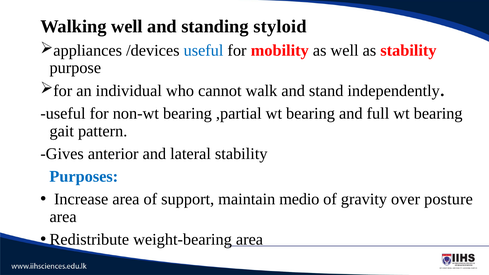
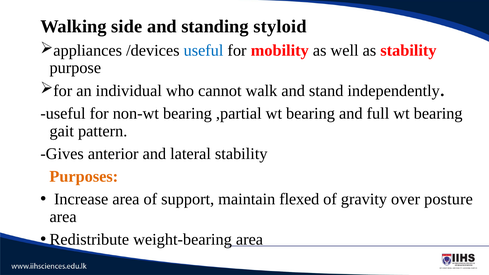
Walking well: well -> side (127, 27)
Purposes colour: blue -> orange (84, 176)
medio: medio -> flexed (299, 199)
